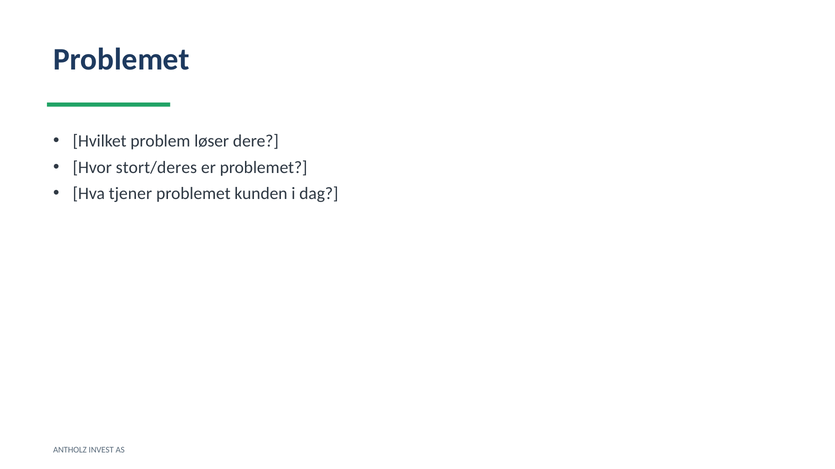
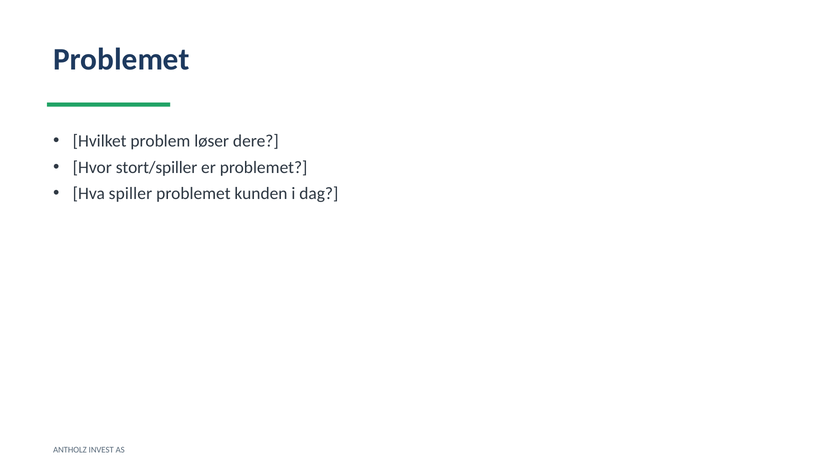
stort/deres: stort/deres -> stort/spiller (157, 168)
tjener: tjener -> spiller (130, 194)
